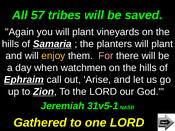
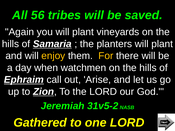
57: 57 -> 56 (38, 15)
For colour: pink -> yellow (106, 56)
31v5-1: 31v5-1 -> 31v5-2 (103, 106)
